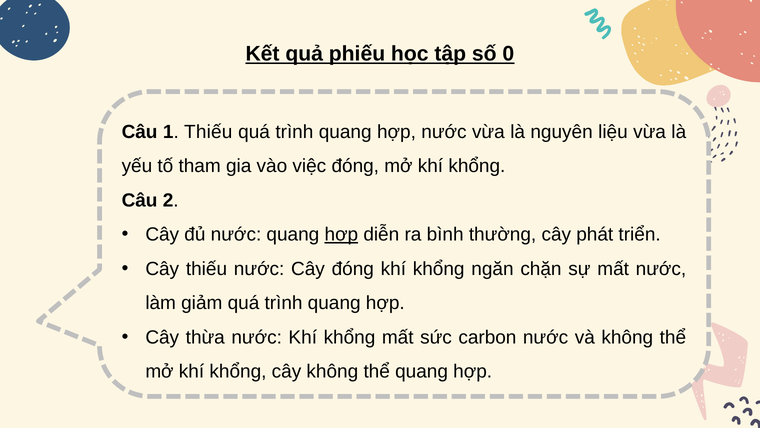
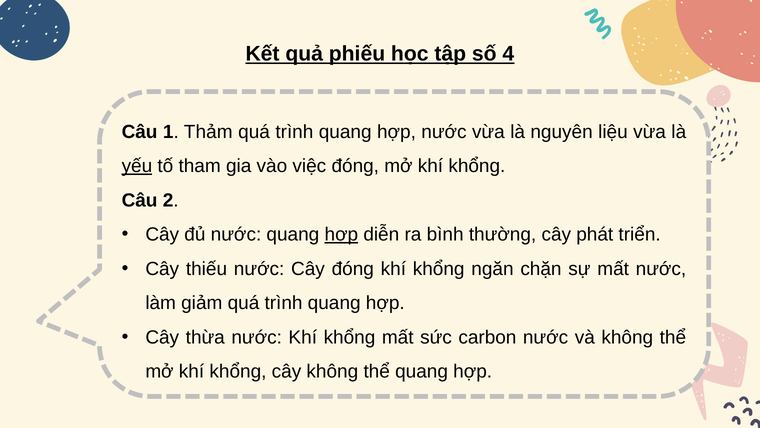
0: 0 -> 4 (508, 54)
1 Thiếu: Thiếu -> Thảm (208, 132)
yếu underline: none -> present (137, 166)
